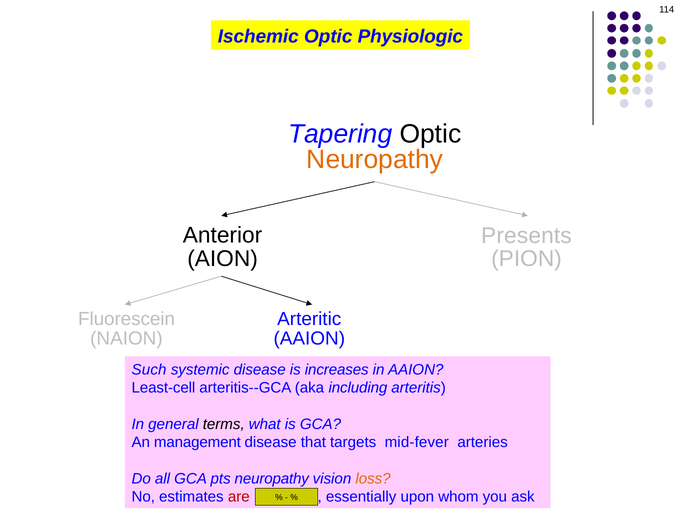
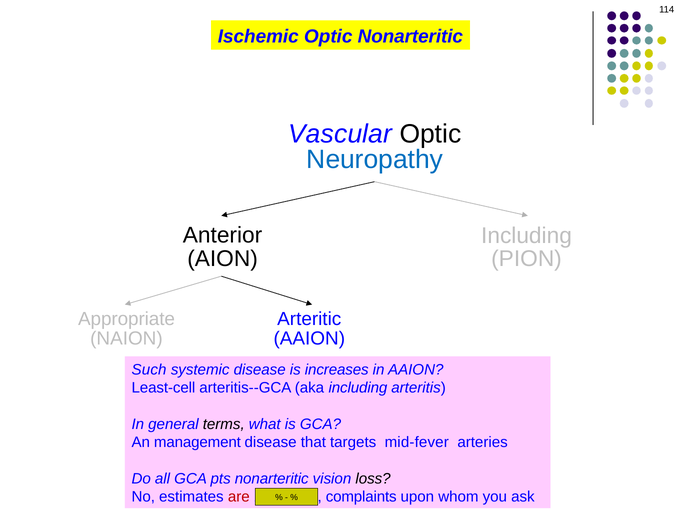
Optic Physiologic: Physiologic -> Nonarteritic (410, 36)
Tapering: Tapering -> Vascular (340, 134)
Neuropathy colour: orange -> blue (375, 160)
Presents: Presents -> Including (527, 236)
Fluorescein: Fluorescein -> Appropriate (127, 319)
pts neuropathy: neuropathy -> nonarteritic (272, 478)
loss colour: orange -> black (373, 478)
essentially: essentially -> complaints (361, 497)
